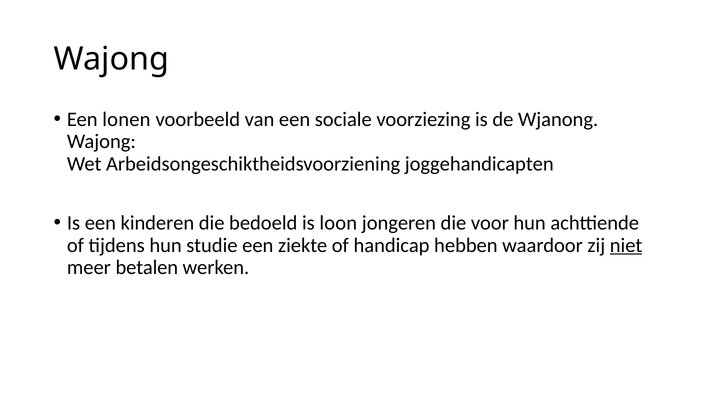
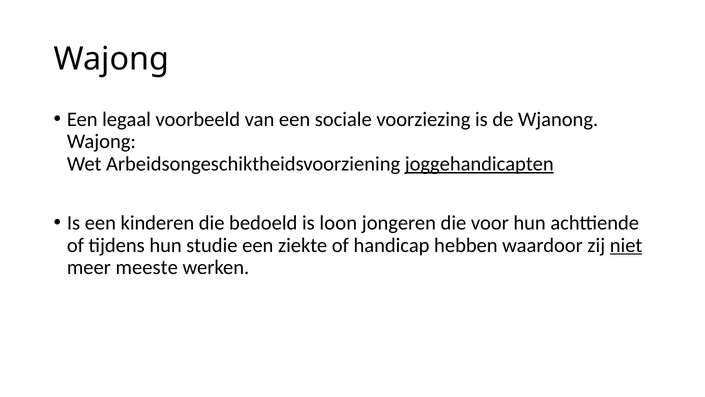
lonen: lonen -> legaal (127, 119)
joggehandicapten underline: none -> present (479, 164)
betalen: betalen -> meeste (147, 267)
